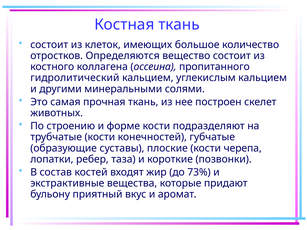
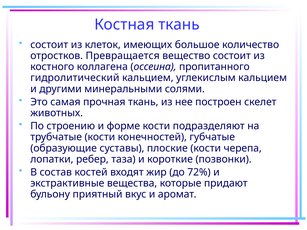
Определяются: Определяются -> Превращается (123, 56)
73%: 73% -> 72% (199, 172)
